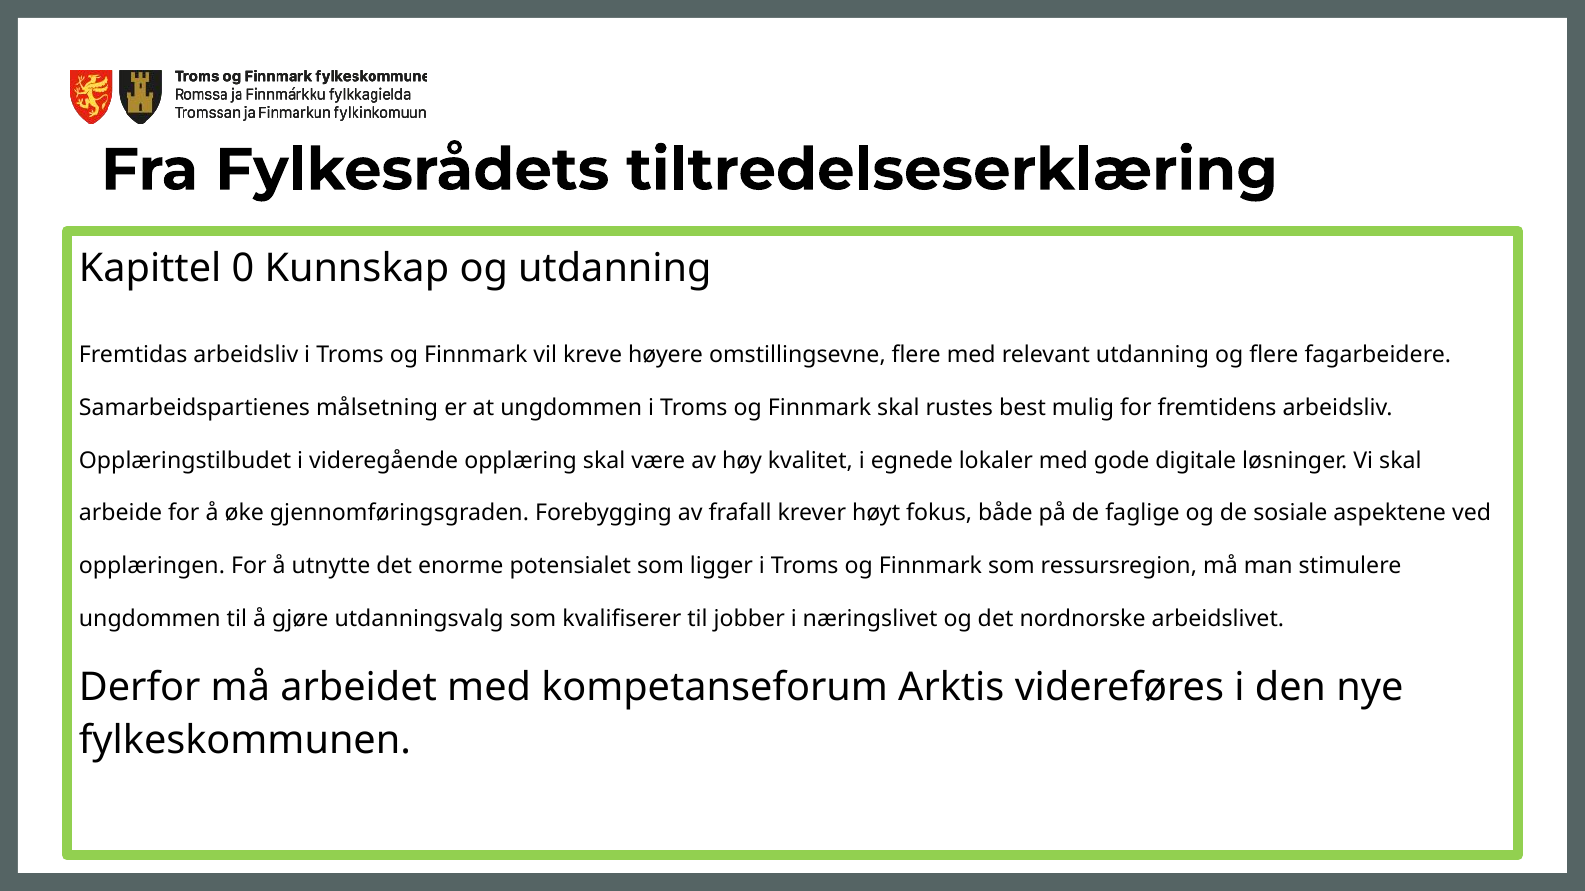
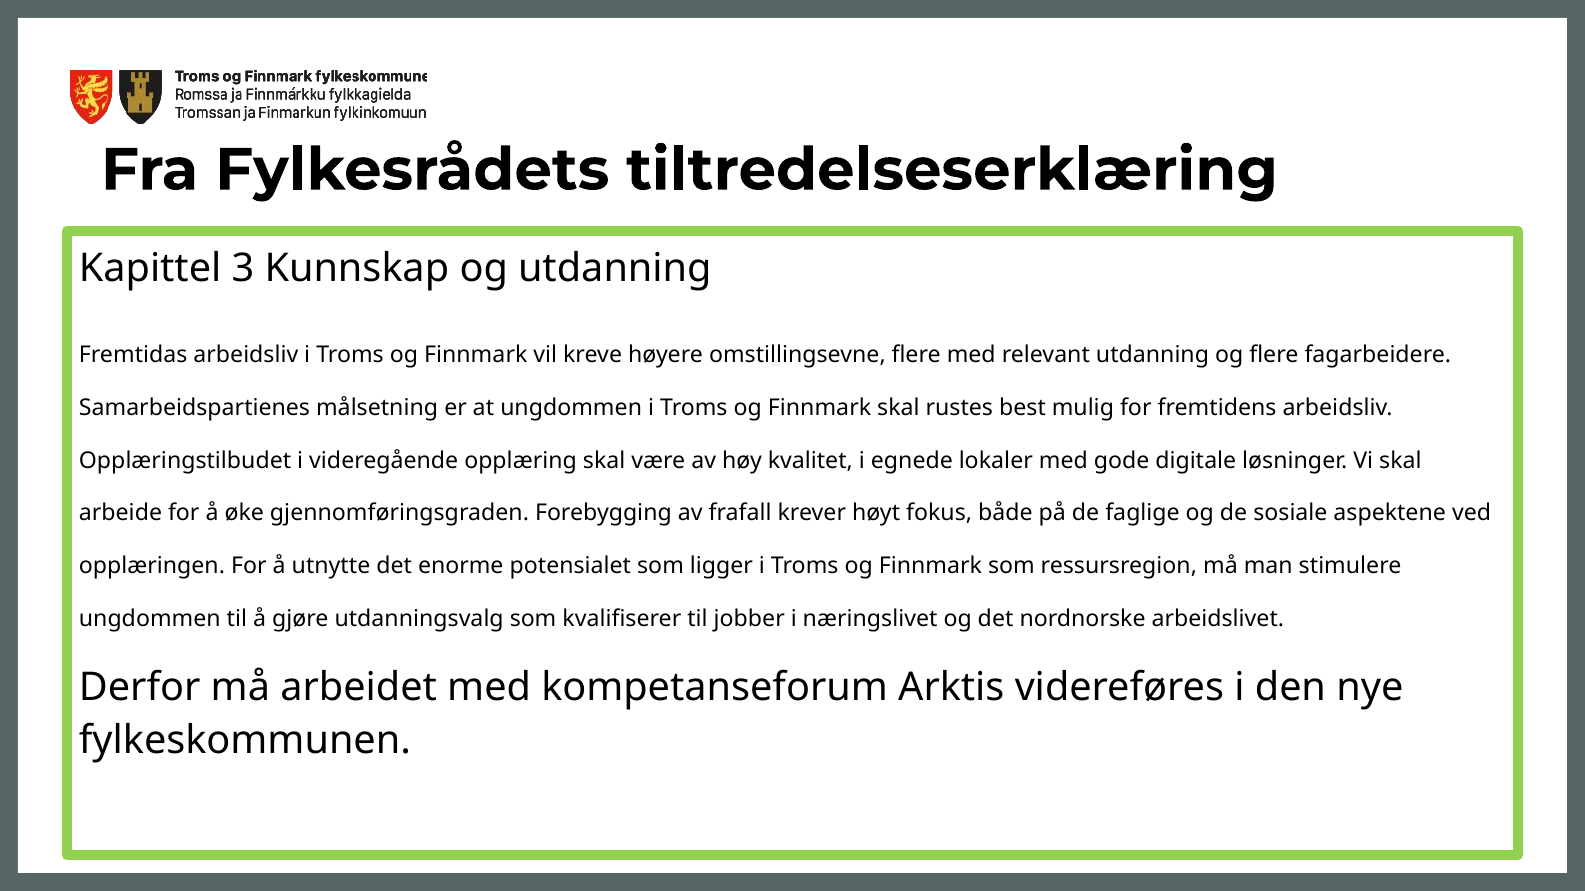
0: 0 -> 3 (243, 269)
